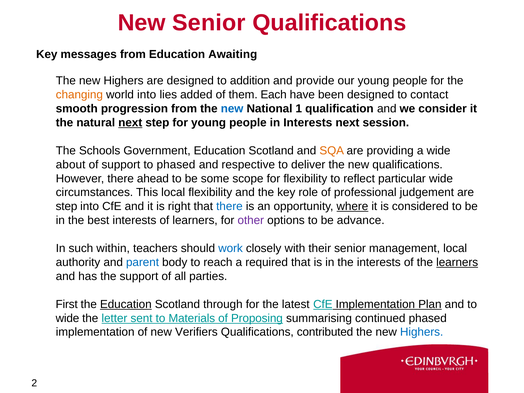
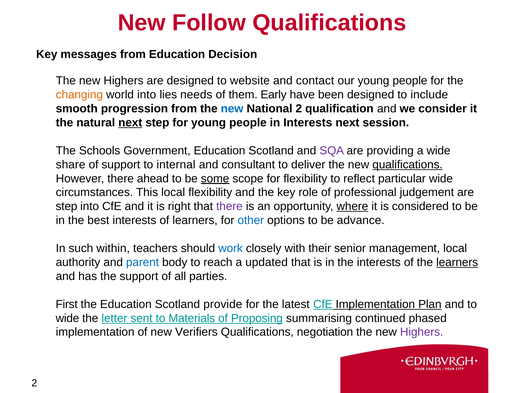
New Senior: Senior -> Follow (209, 23)
Awaiting: Awaiting -> Decision (233, 54)
addition: addition -> website (250, 81)
provide: provide -> contact (315, 81)
added: added -> needs (196, 95)
Each: Each -> Early (274, 95)
contact: contact -> include (429, 95)
National 1: 1 -> 2 (299, 109)
SQA colour: orange -> purple (332, 151)
about: about -> share (71, 165)
to phased: phased -> internal (176, 165)
respective: respective -> consultant (248, 165)
qualifications underline: none -> present (408, 165)
some underline: none -> present (215, 179)
there colour: blue -> purple (229, 206)
other colour: purple -> blue (251, 220)
required: required -> updated (267, 262)
Education underline: present -> none (126, 304)
through: through -> provide (223, 304)
contributed: contributed -> negotiation (325, 332)
Highers colour: blue -> purple (422, 332)
